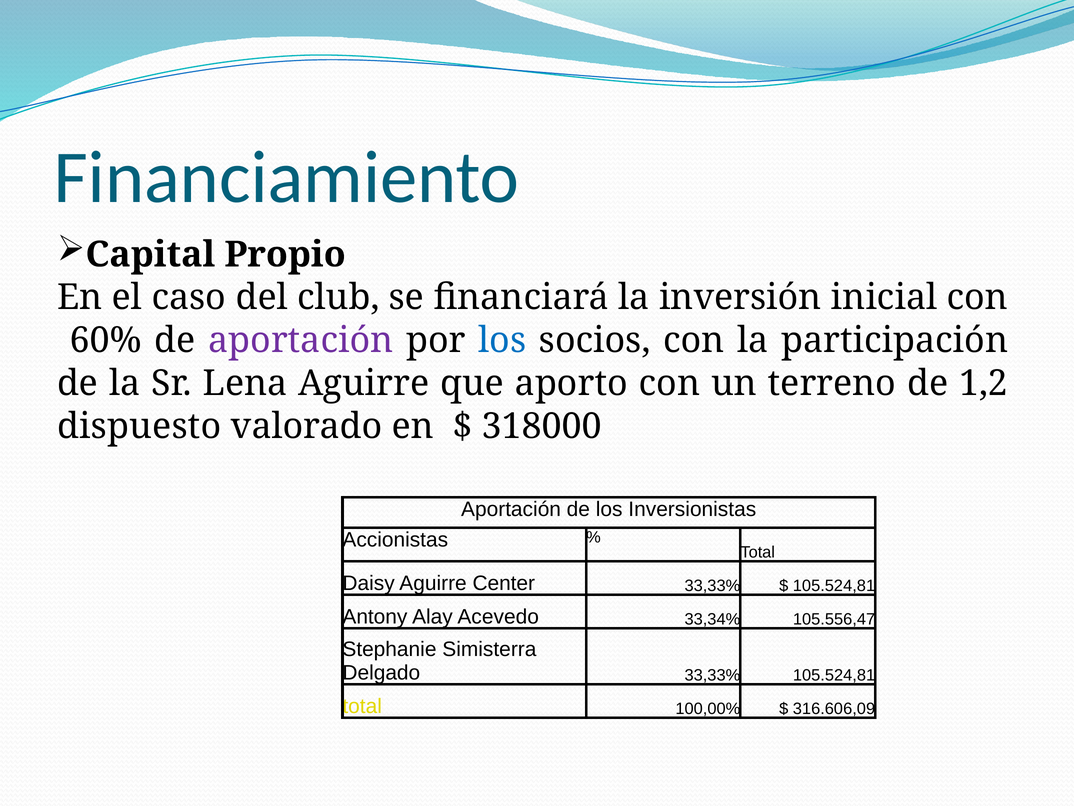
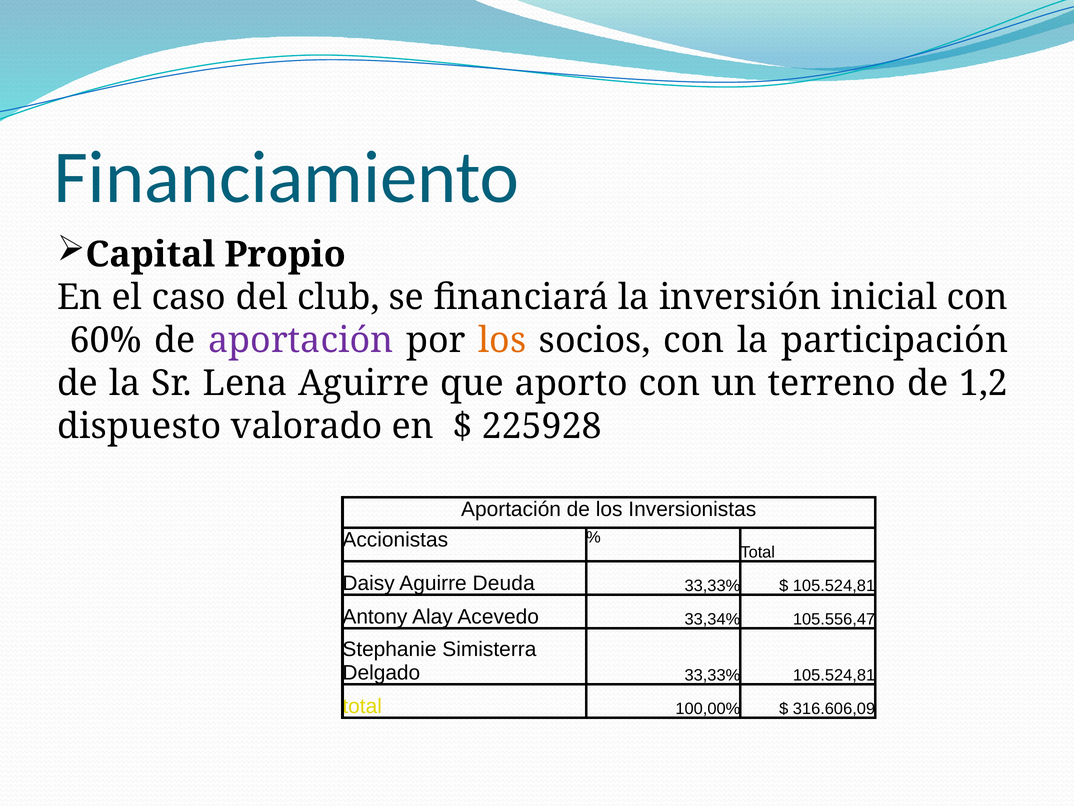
los colour: blue -> orange (502, 340)
318000: 318000 -> 225928 (542, 426)
Center: Center -> Deuda (504, 583)
